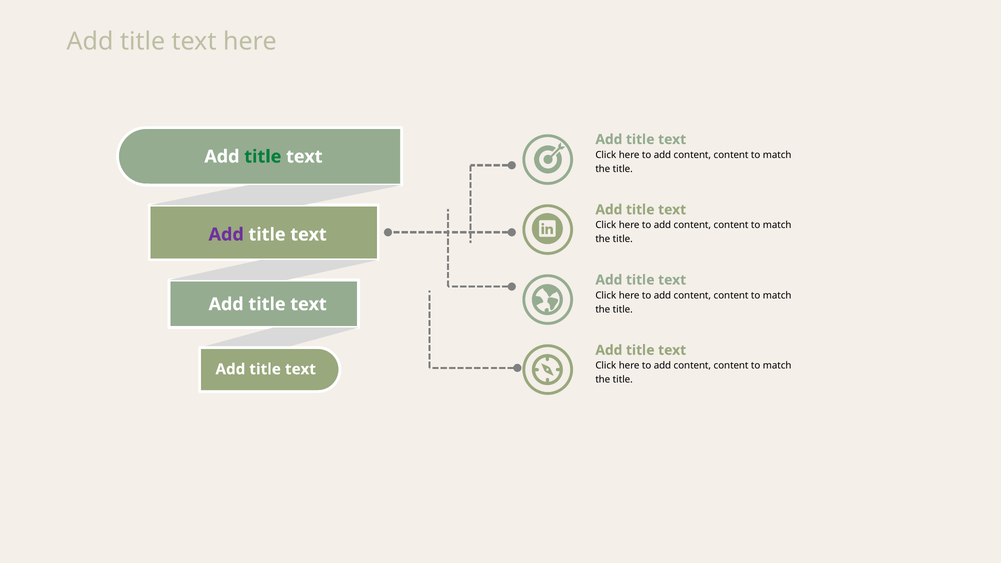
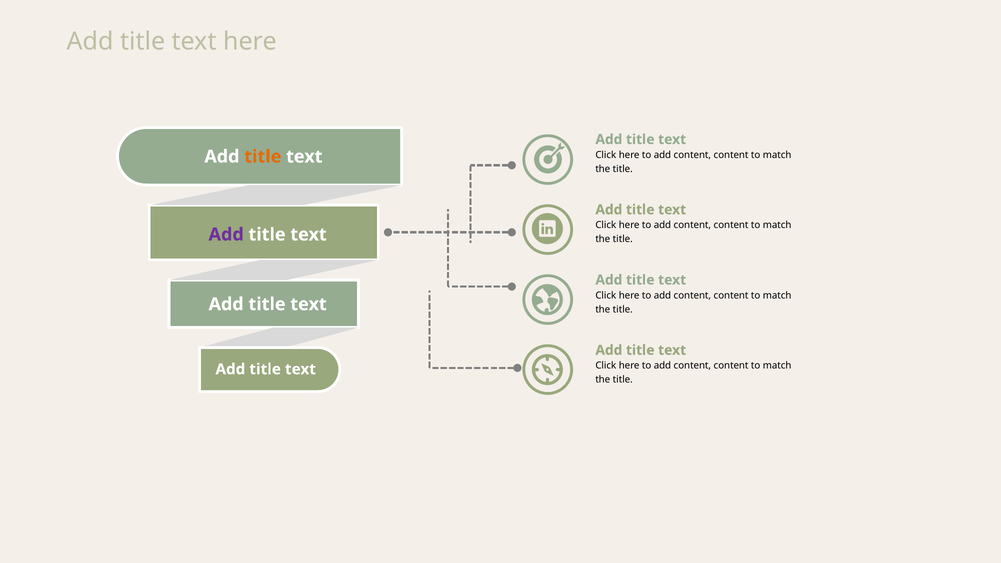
title colour: green -> orange (263, 157)
